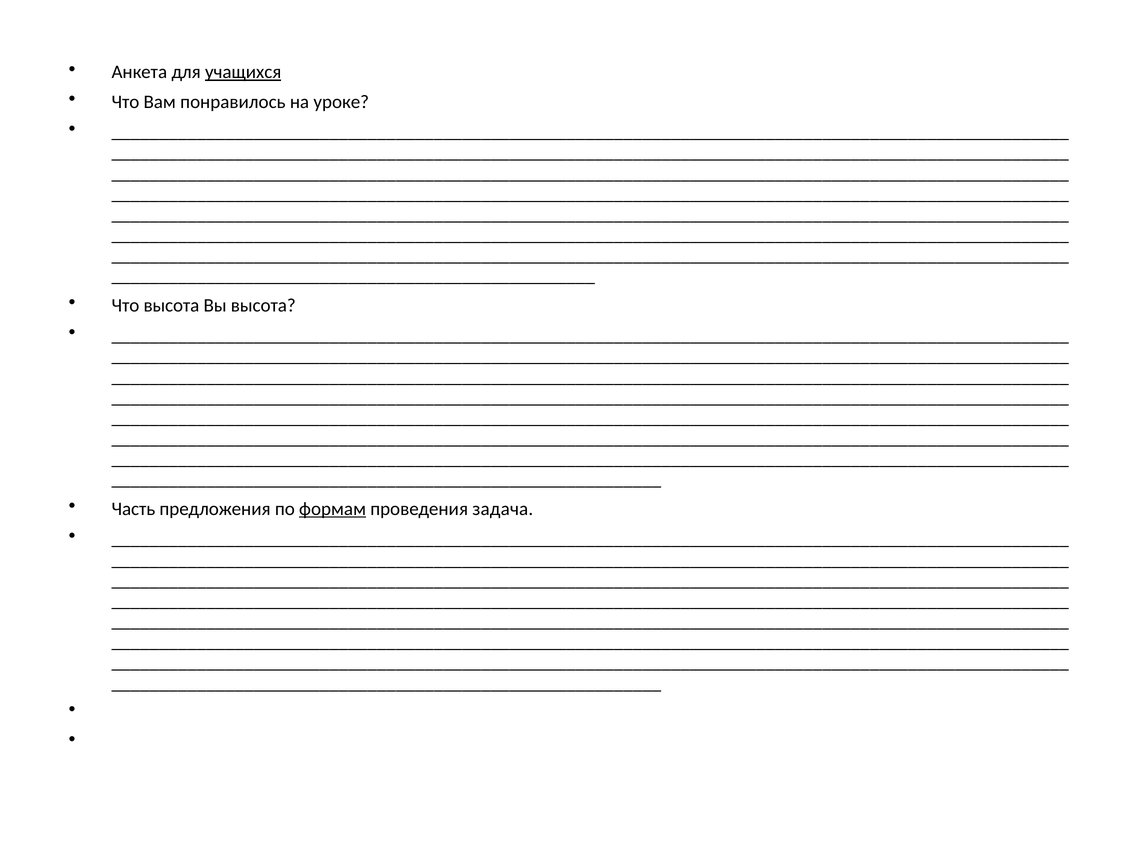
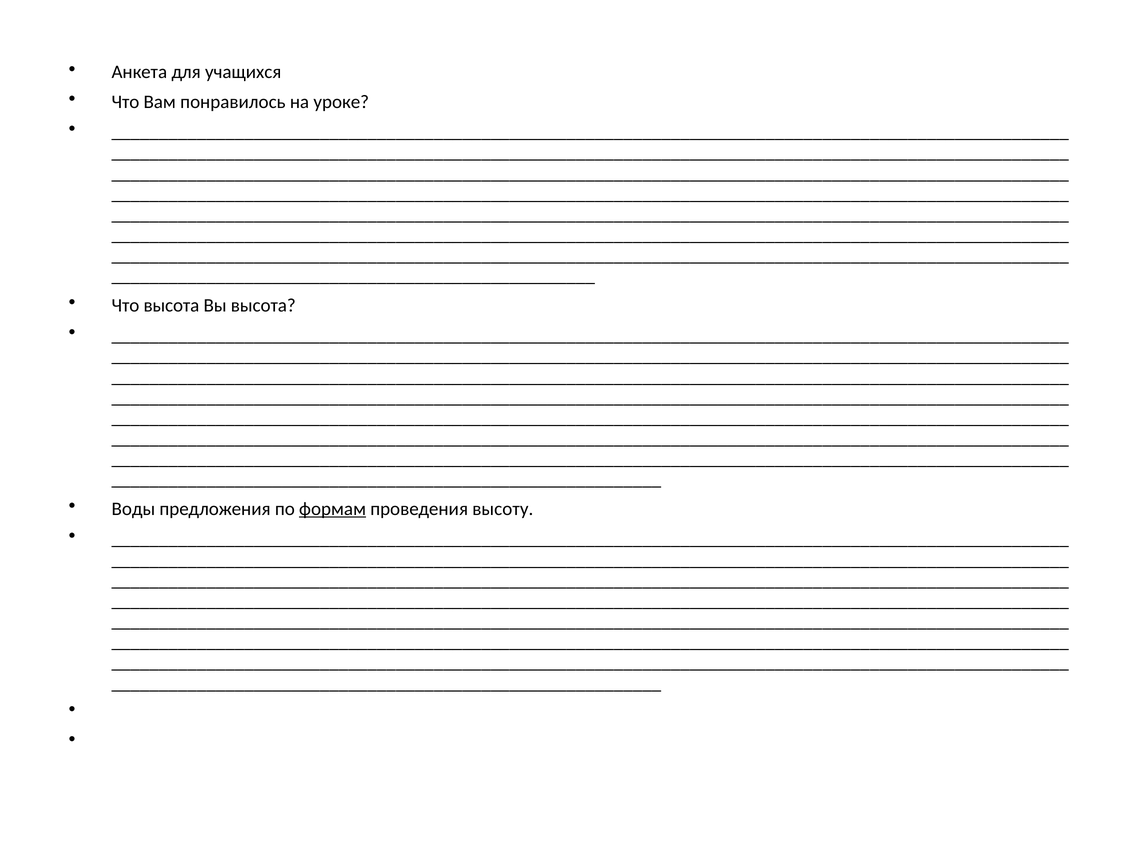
учащихся underline: present -> none (243, 72)
Часть: Часть -> Воды (133, 509)
задача: задача -> высоту (503, 509)
